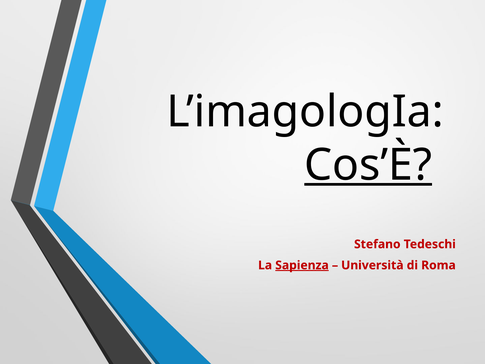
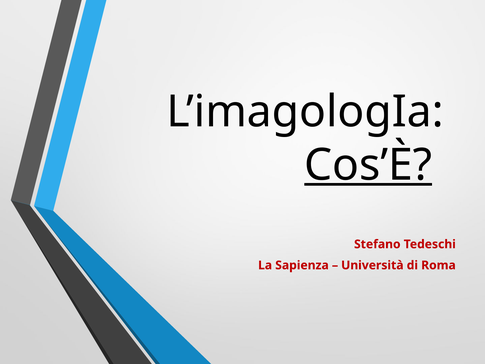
Sapienza underline: present -> none (302, 265)
